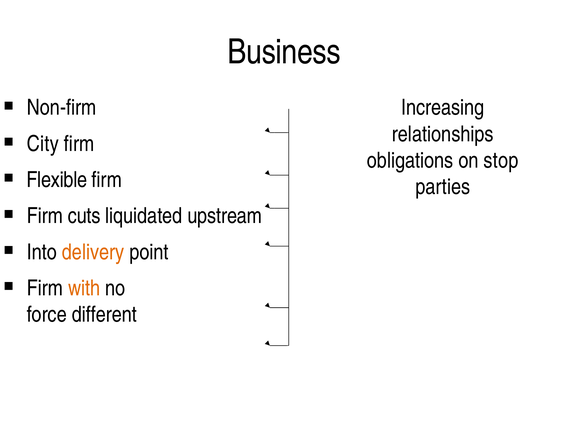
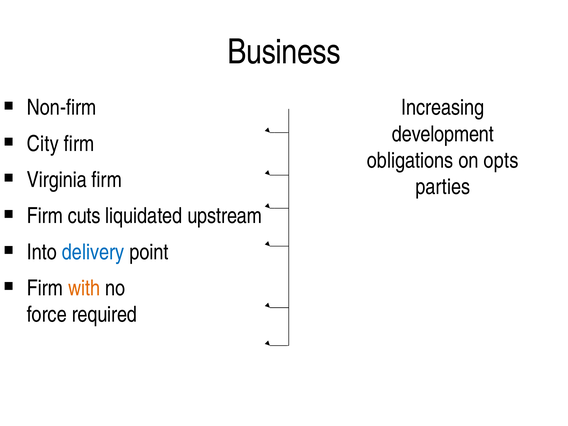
relationships: relationships -> development (443, 134)
stop: stop -> opts (501, 161)
Flexible: Flexible -> Virginia (57, 180)
delivery colour: orange -> blue (93, 252)
different: different -> required (104, 315)
